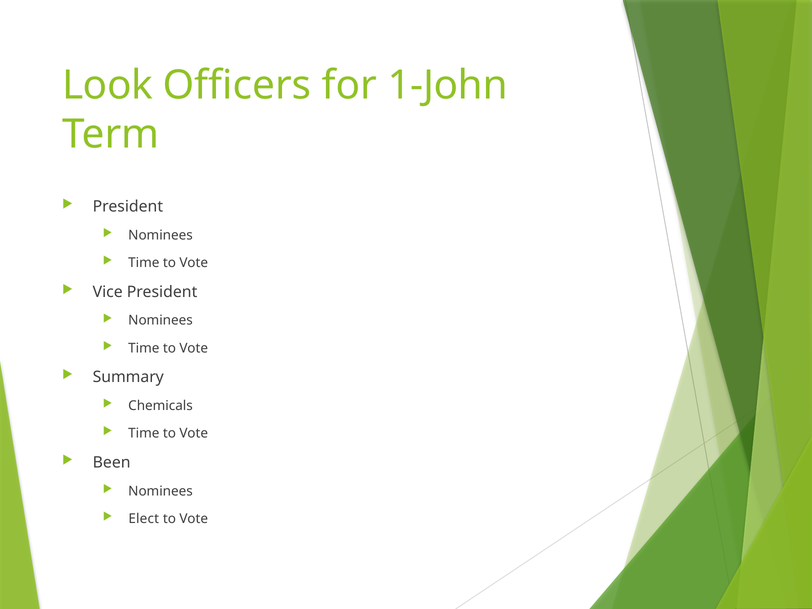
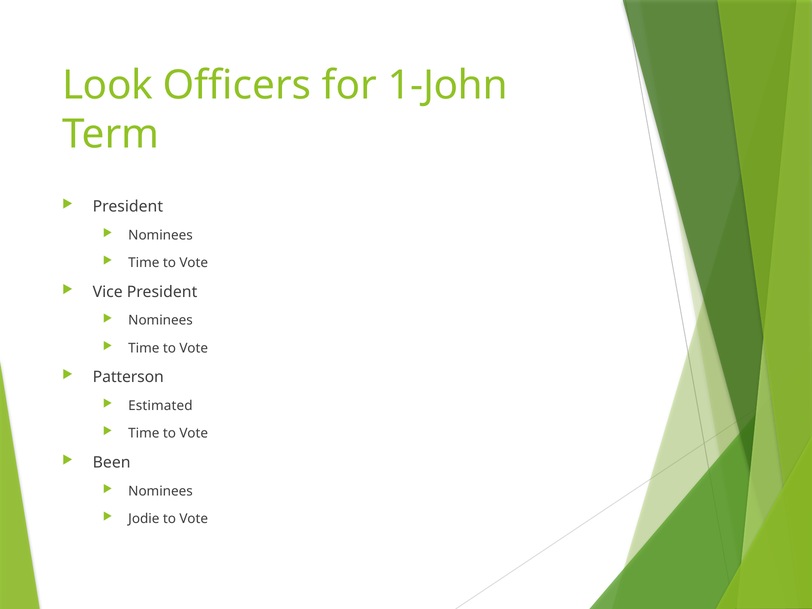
Summary: Summary -> Patterson (128, 377)
Chemicals: Chemicals -> Estimated (160, 406)
Elect: Elect -> Jodie (144, 519)
